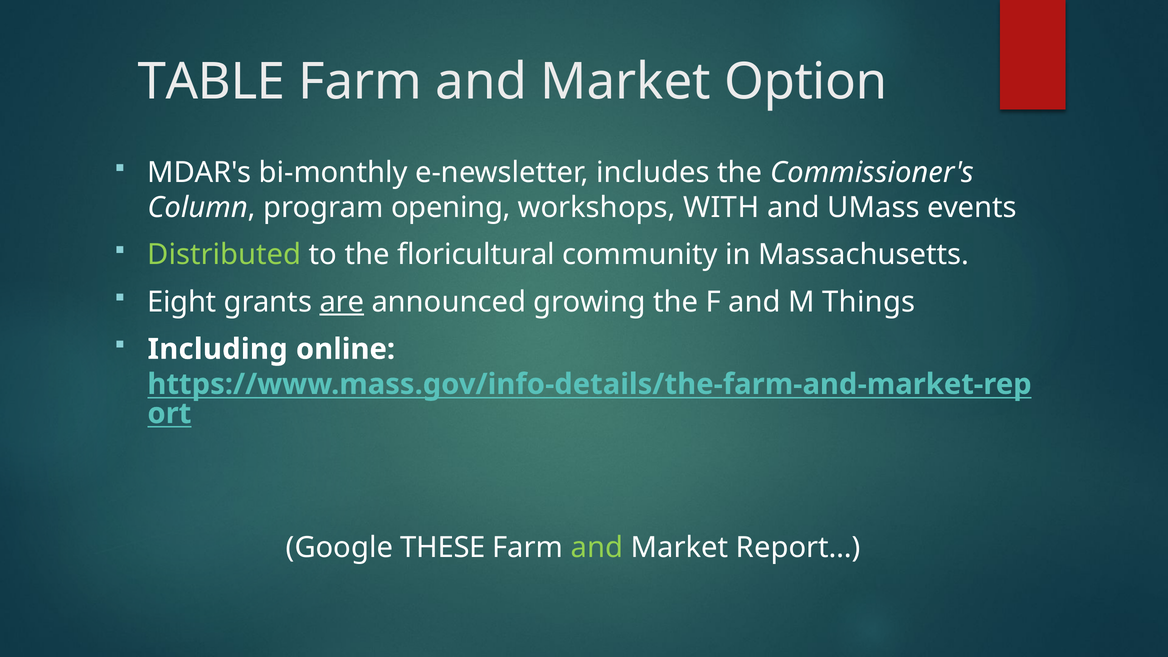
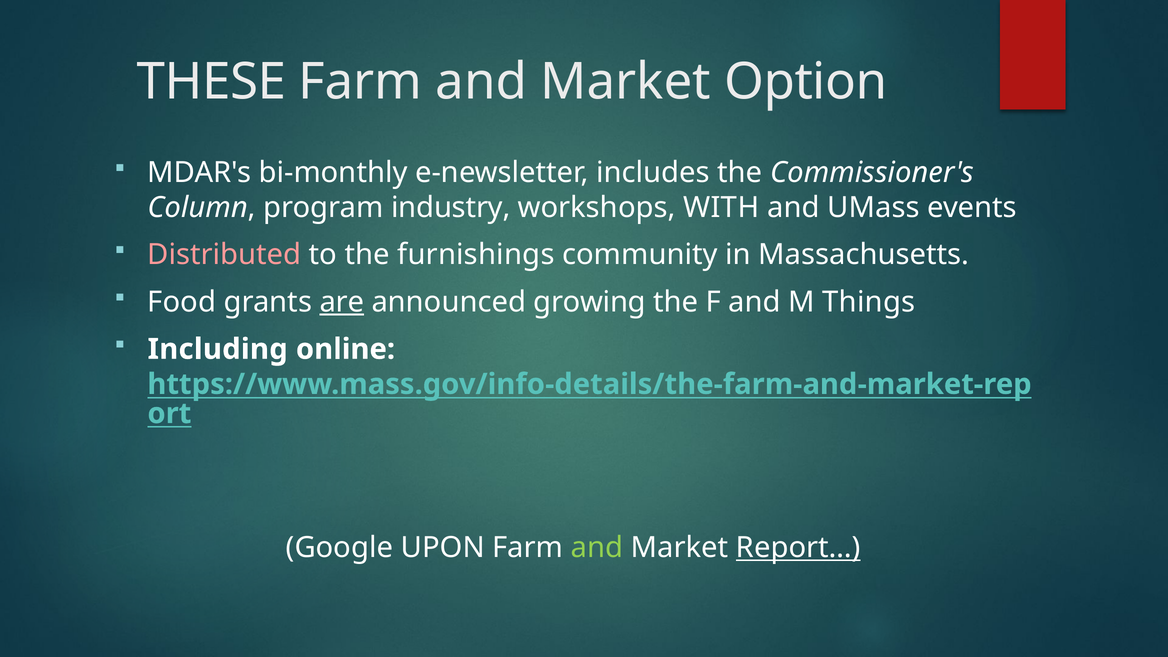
TABLE: TABLE -> THESE (212, 82)
opening: opening -> industry (451, 208)
Distributed colour: light green -> pink (224, 255)
floricultural: floricultural -> furnishings (476, 255)
Eight: Eight -> Food (182, 302)
THESE: THESE -> UPON (443, 548)
Report… underline: none -> present (798, 548)
